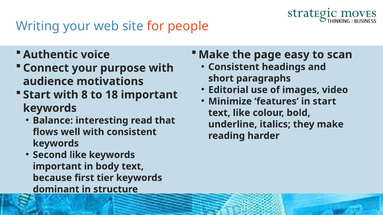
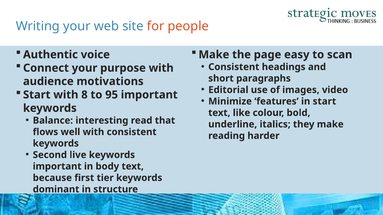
18: 18 -> 95 (112, 95)
Second like: like -> live (78, 155)
